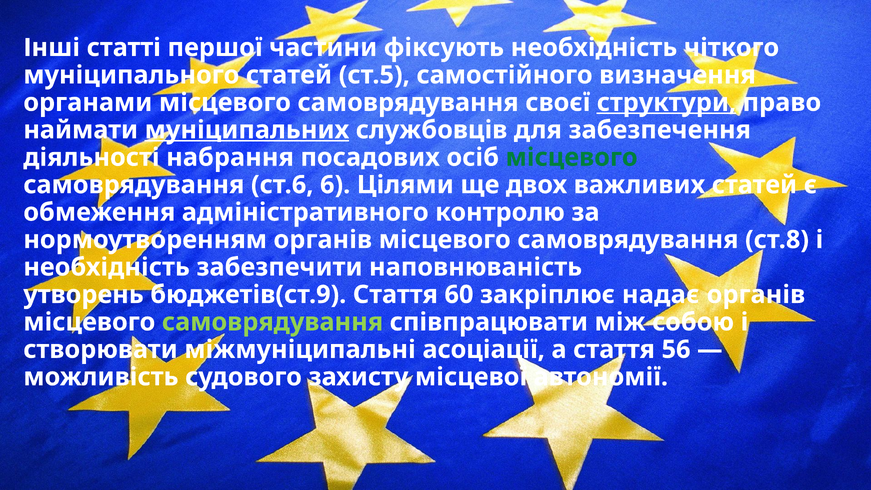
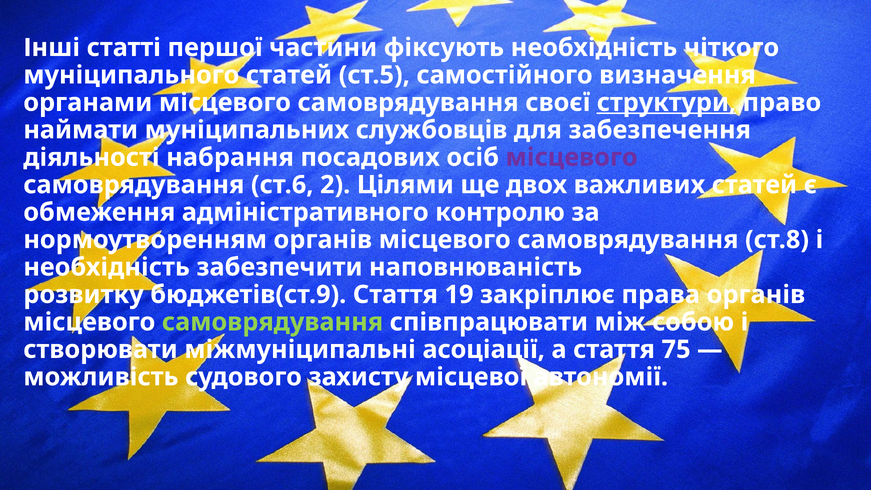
муніципальних underline: present -> none (247, 130)
місцевого colour: green -> purple (572, 157)
6: 6 -> 2 (335, 185)
утворень: утворень -> розвитку (83, 295)
60: 60 -> 19 (459, 295)
надає: надає -> права (661, 295)
56: 56 -> 75 (676, 349)
